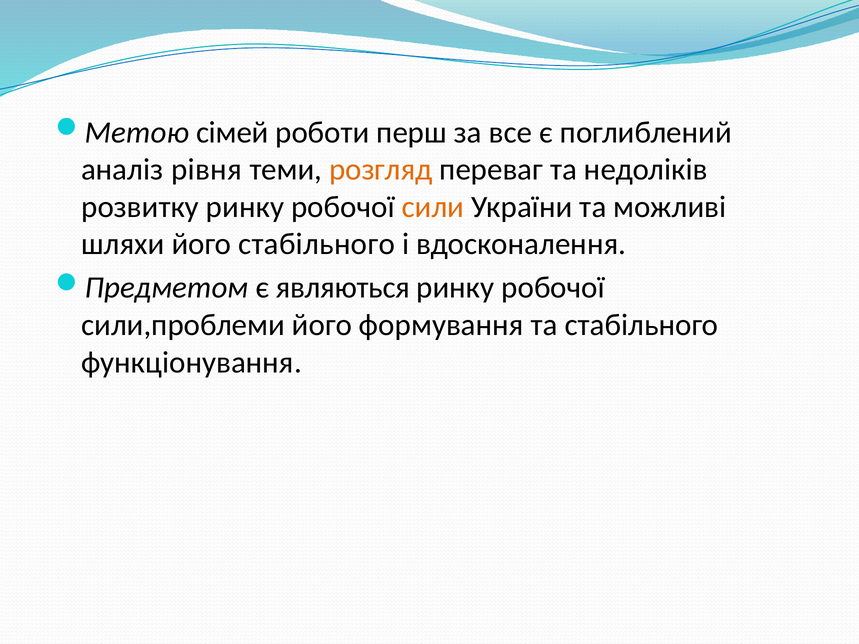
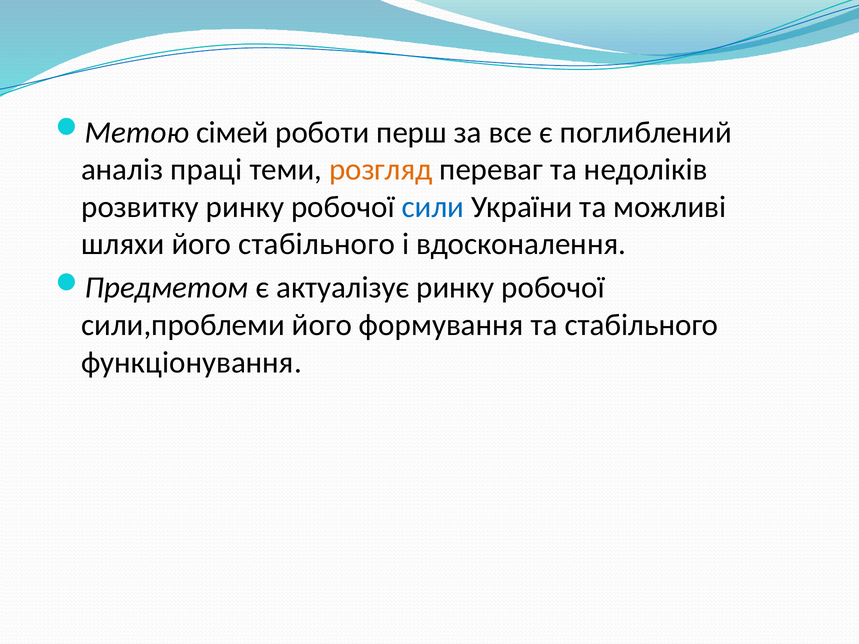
рівня: рівня -> праці (206, 170)
сили colour: orange -> blue (433, 207)
являються: являються -> актуалізує (343, 288)
